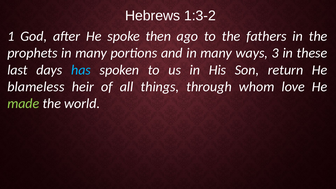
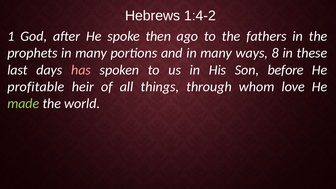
1:3-2: 1:3-2 -> 1:4-2 (200, 16)
3: 3 -> 8 (275, 53)
has colour: light blue -> pink (81, 70)
return: return -> before (286, 70)
blameless: blameless -> profitable (36, 87)
